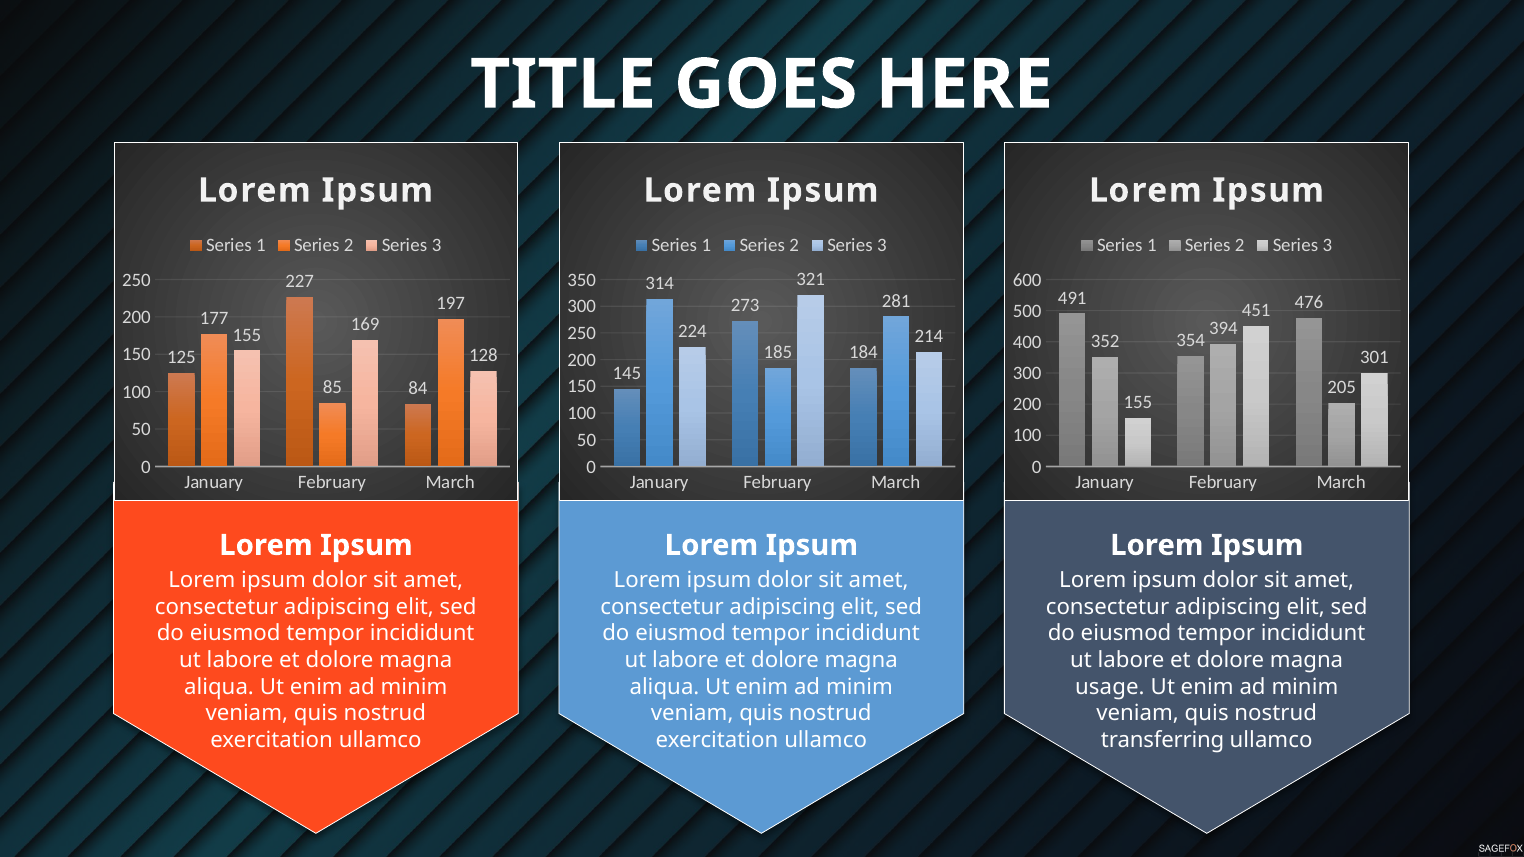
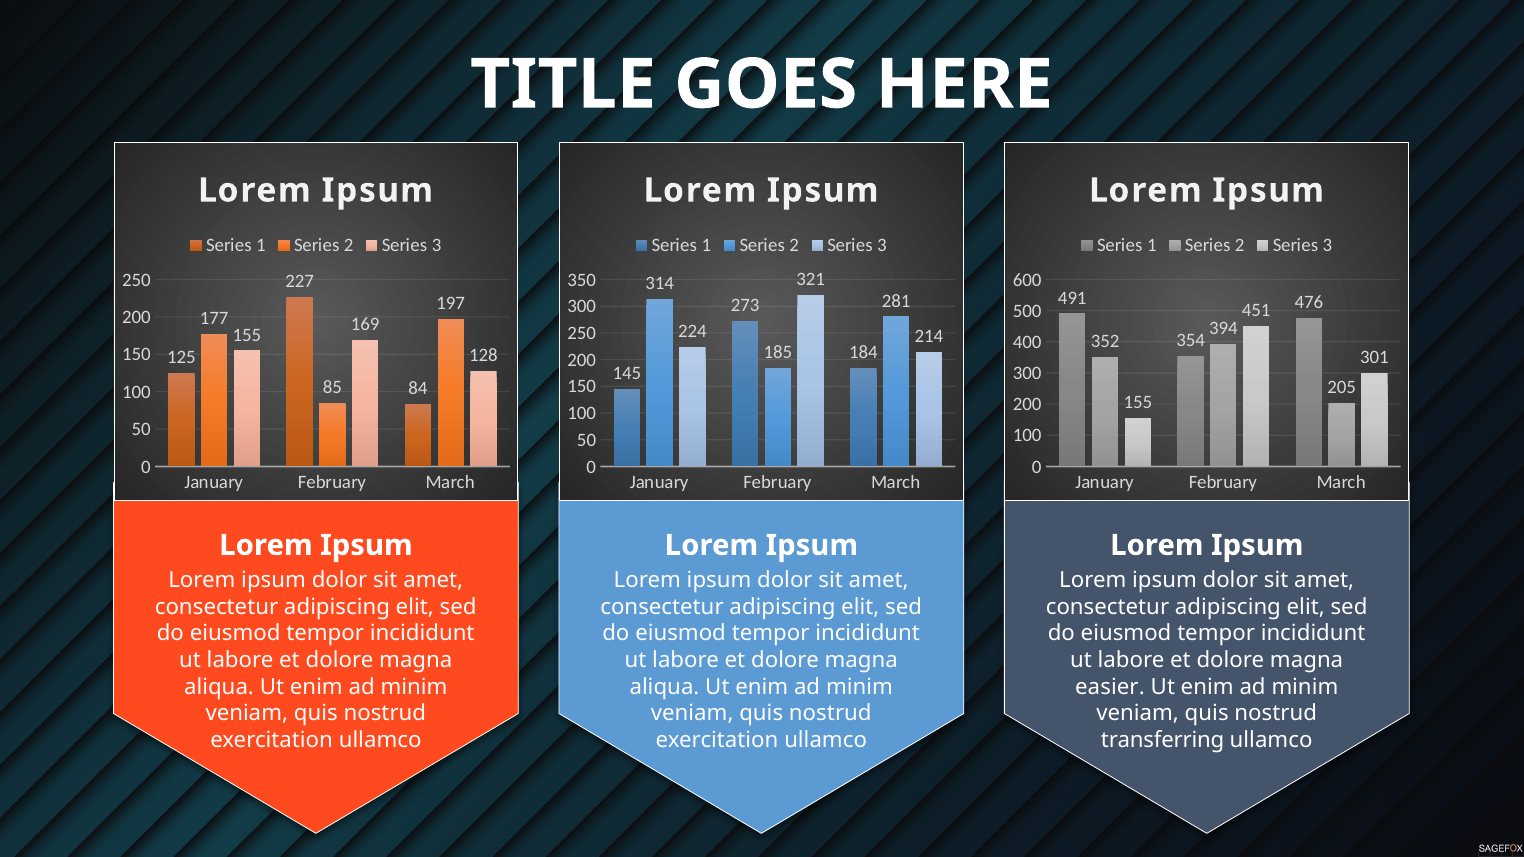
usage: usage -> easier (1110, 687)
